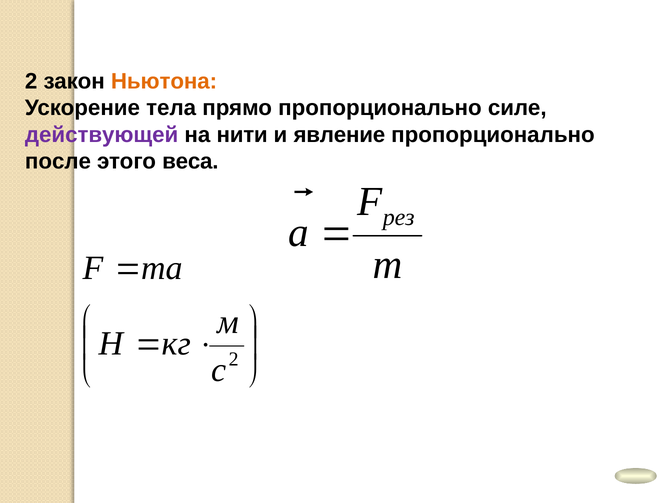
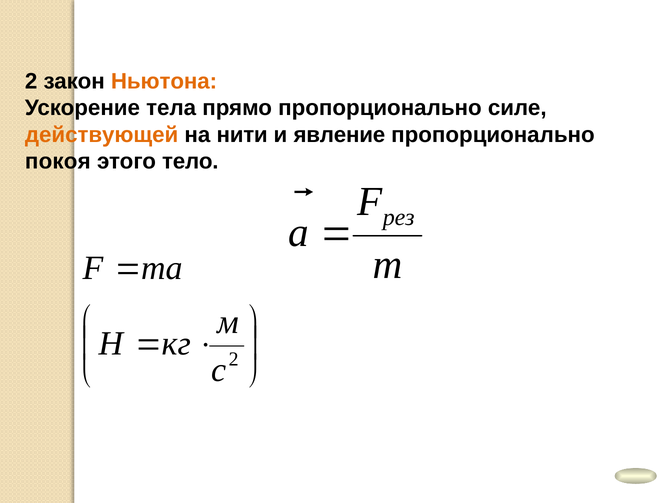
действующей colour: purple -> orange (102, 135)
после: после -> покоя (58, 161)
веса: веса -> тело (190, 161)
